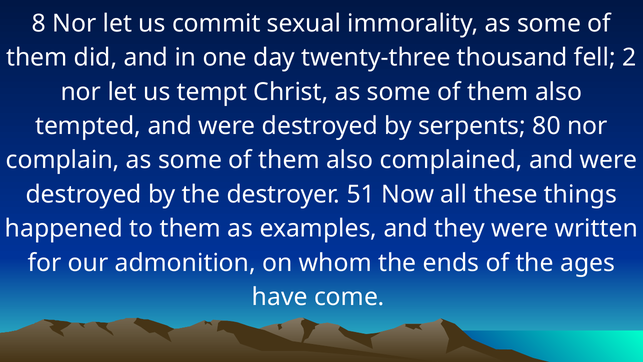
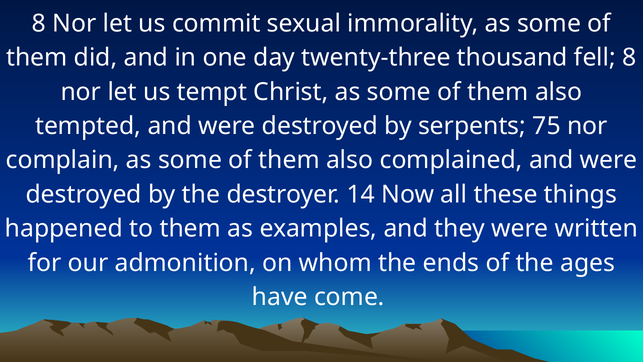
fell 2: 2 -> 8 (629, 58)
80: 80 -> 75 (547, 126)
51: 51 -> 14 (361, 194)
